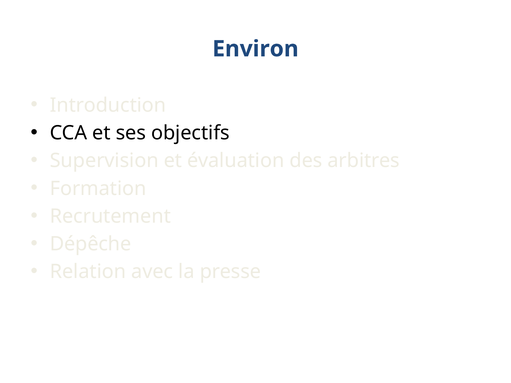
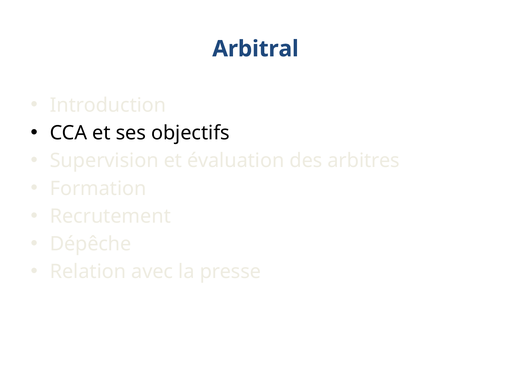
Environ: Environ -> Arbitral (256, 49)
